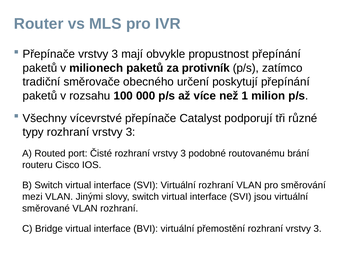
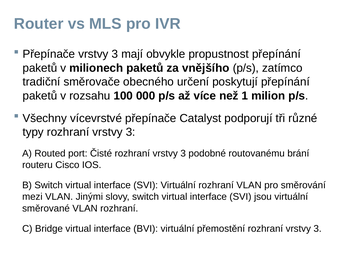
protivník: protivník -> vnějšího (206, 68)
